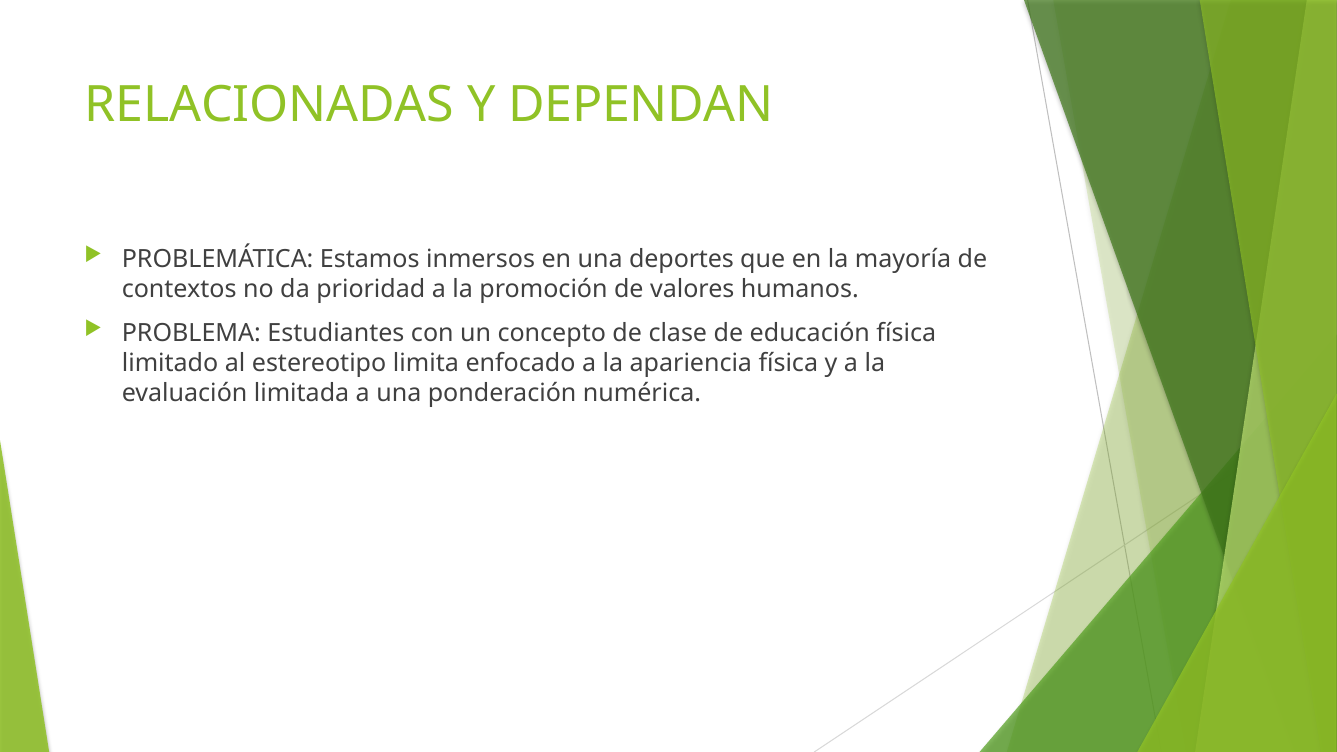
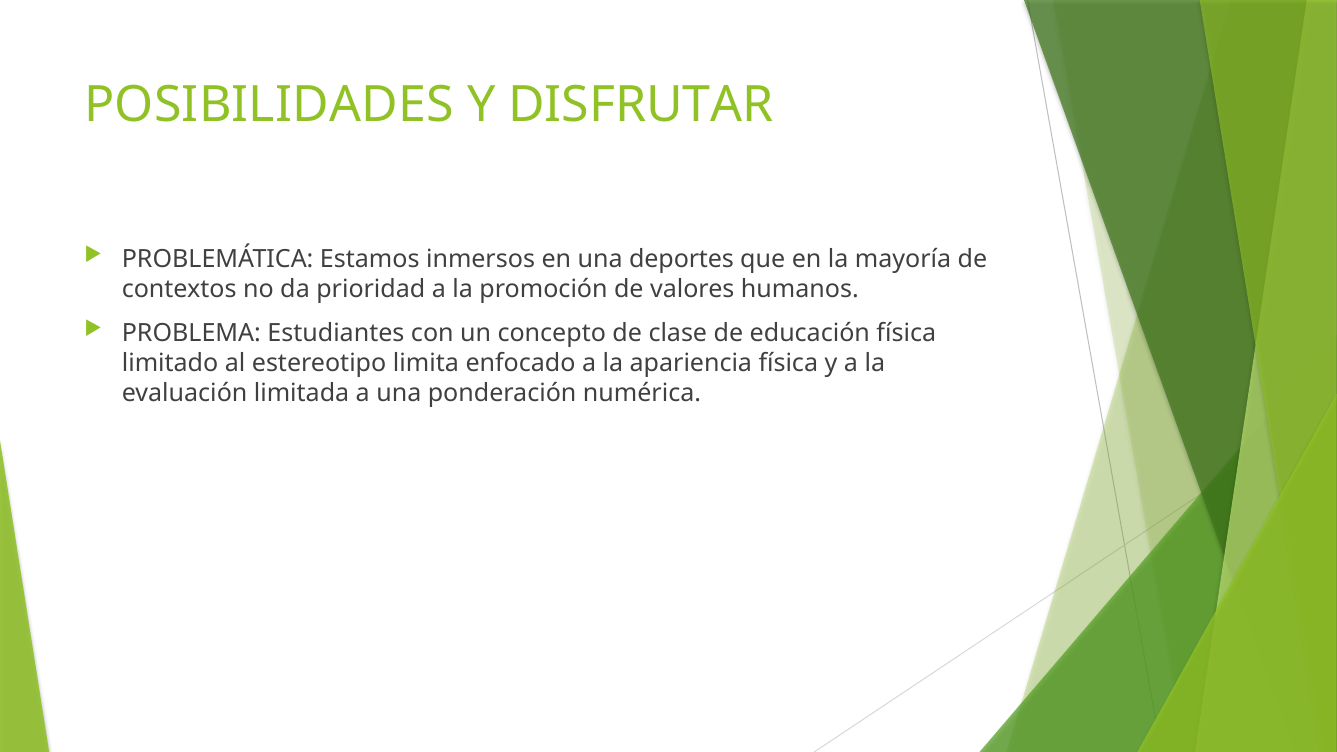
RELACIONADAS: RELACIONADAS -> POSIBILIDADES (269, 105)
DEPENDAN: DEPENDAN -> DISFRUTAR (641, 105)
